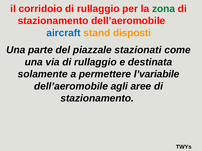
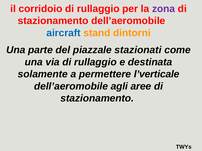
zona colour: green -> purple (164, 9)
disposti: disposti -> dintorni (132, 33)
l’variabile: l’variabile -> l’verticale (157, 74)
